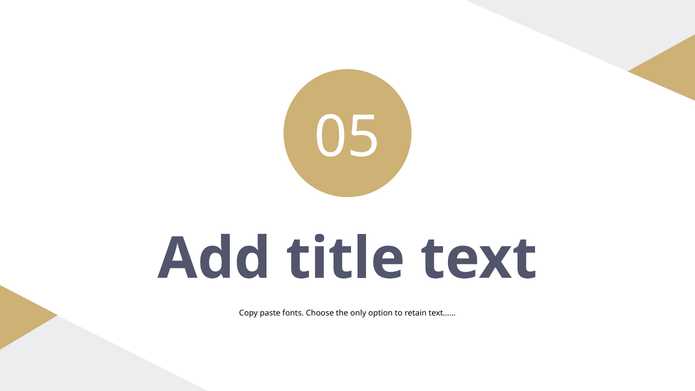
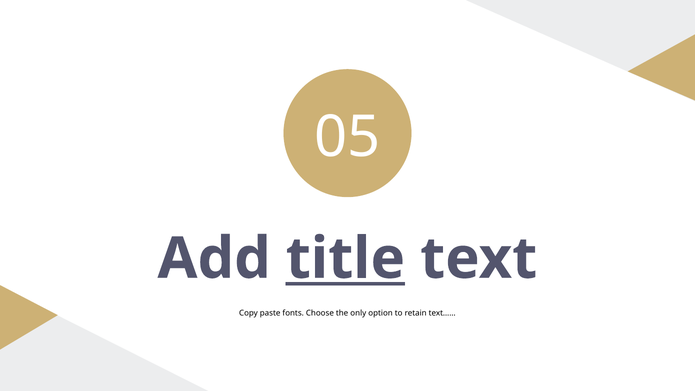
title underline: none -> present (345, 259)
